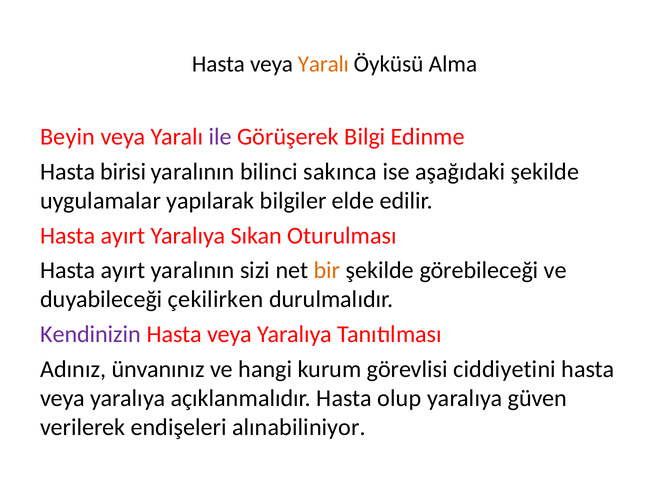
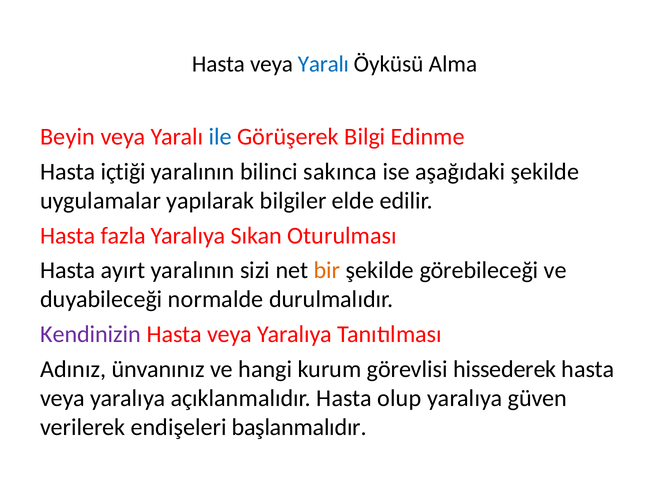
Yaralı colour: orange -> blue (323, 64)
ile colour: purple -> blue (220, 137)
birisi: birisi -> içtiği (123, 172)
ayırt: ayırt -> fazla (123, 235)
çekilirken: çekilirken -> normalde (216, 299)
ciddiyetini: ciddiyetini -> hissederek (505, 369)
alınabiliniyor: alınabiliniyor -> başlanmalıdır (299, 427)
